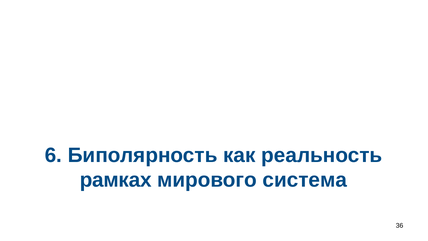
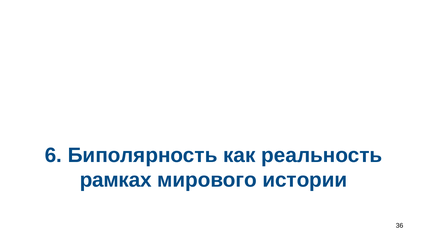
система: система -> истории (305, 180)
